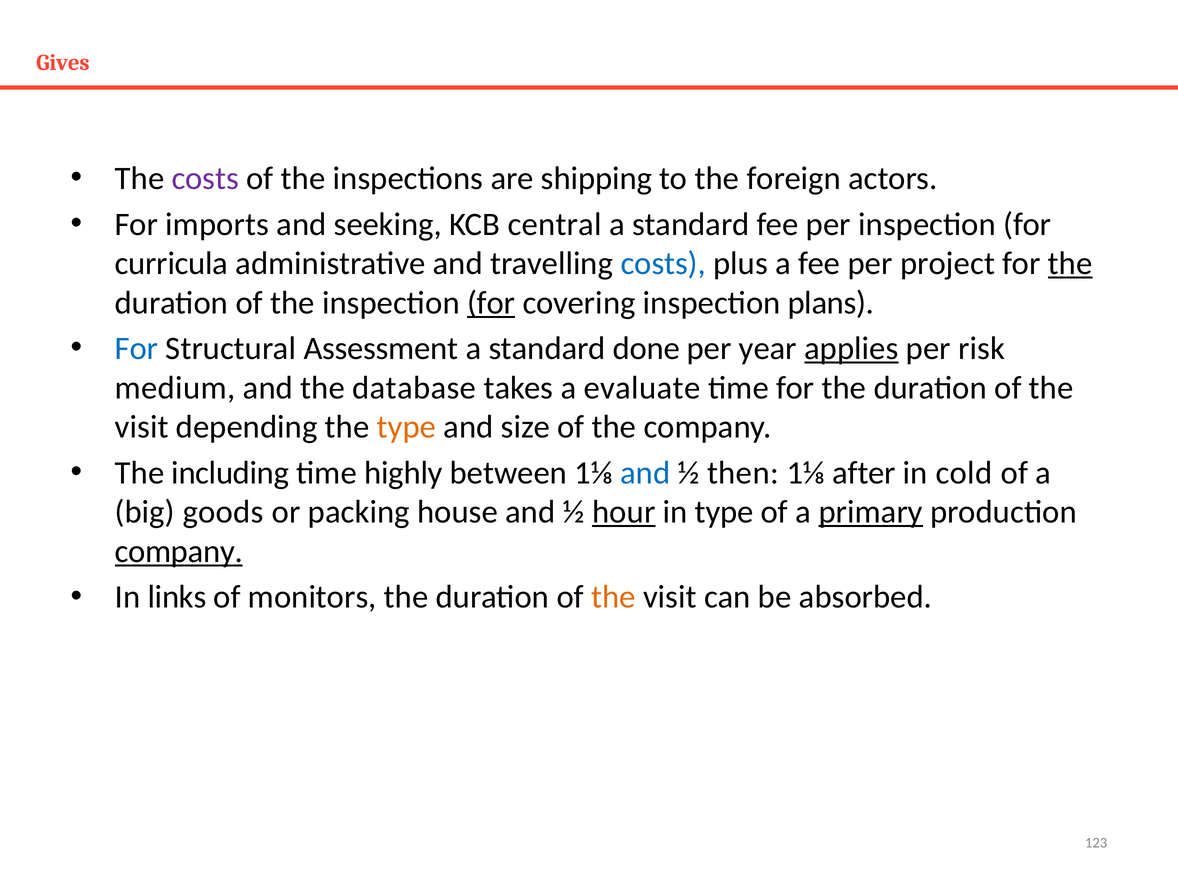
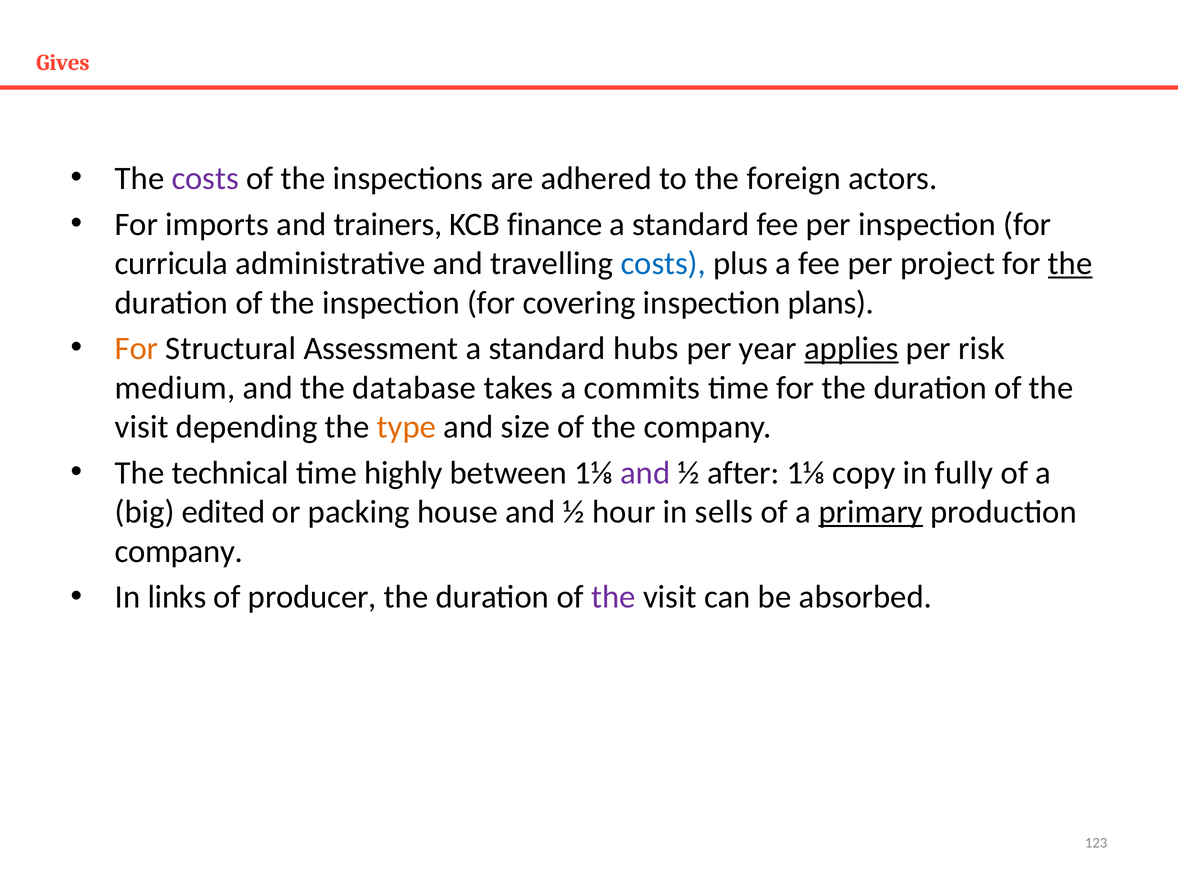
shipping: shipping -> adhered (596, 179)
seeking: seeking -> trainers (388, 224)
central: central -> finance (555, 224)
for underline: present -> none (491, 303)
For colour: blue -> orange (137, 349)
done: done -> hubs (646, 349)
evaluate: evaluate -> commits (642, 388)
including: including -> technical (230, 473)
and colour: blue -> purple (645, 473)
then: then -> after (743, 473)
after: after -> copy (864, 473)
cold: cold -> fully (964, 473)
goods: goods -> edited (223, 512)
hour underline: present -> none (624, 512)
in type: type -> sells (724, 512)
company underline: present -> none (179, 552)
monitors: monitors -> producer (312, 597)
the colour: orange -> purple (613, 597)
